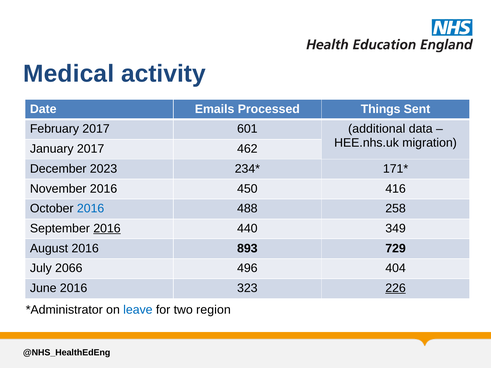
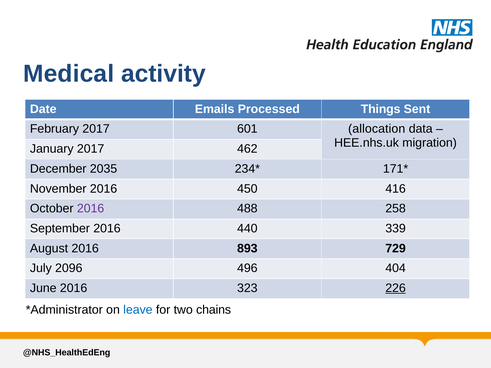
additional: additional -> allocation (377, 129)
2023: 2023 -> 2035 (104, 169)
2016 colour: blue -> purple (91, 209)
2016 underline: present -> none (107, 229)
349: 349 -> 339 (396, 229)
2066: 2066 -> 2096 (69, 268)
region: region -> chains (214, 310)
